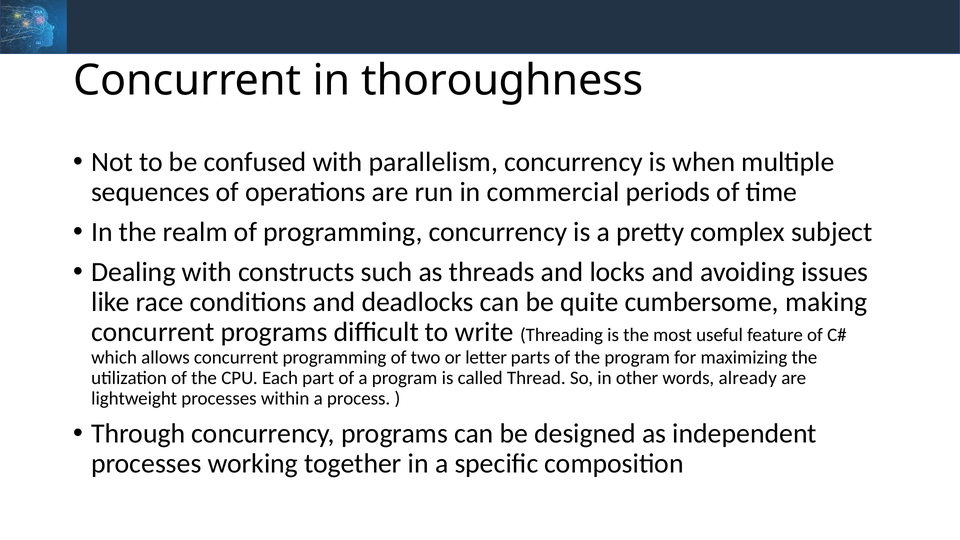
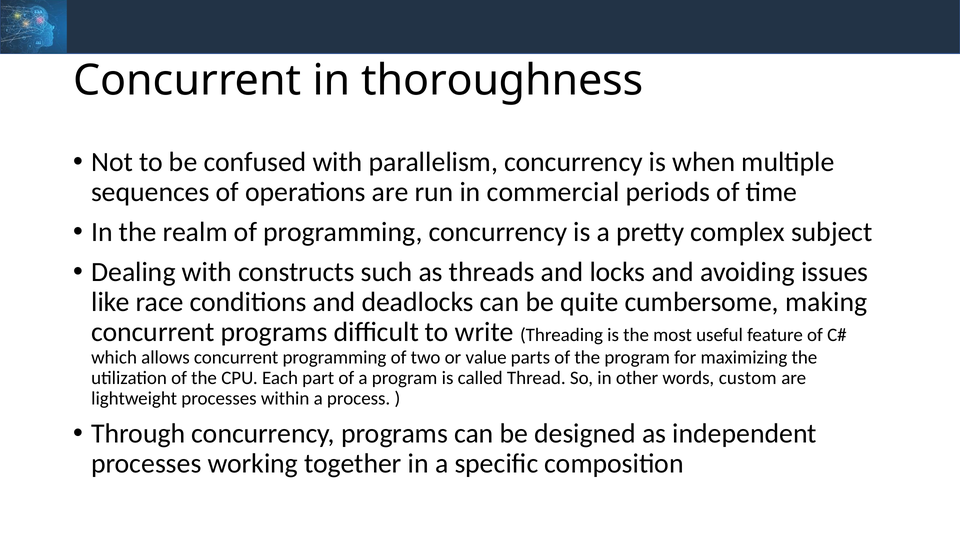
letter: letter -> value (486, 357)
already: already -> custom (748, 378)
